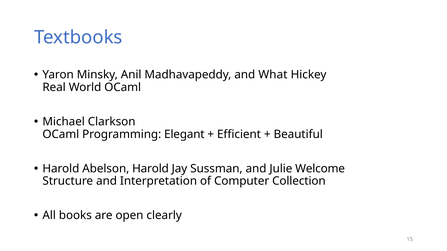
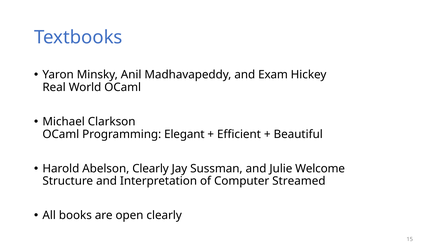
What: What -> Exam (273, 75)
Abelson Harold: Harold -> Clearly (151, 169)
Collection: Collection -> Streamed (299, 181)
